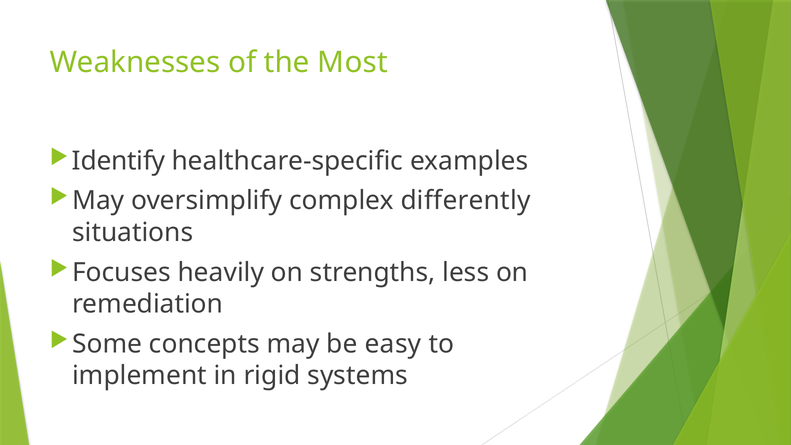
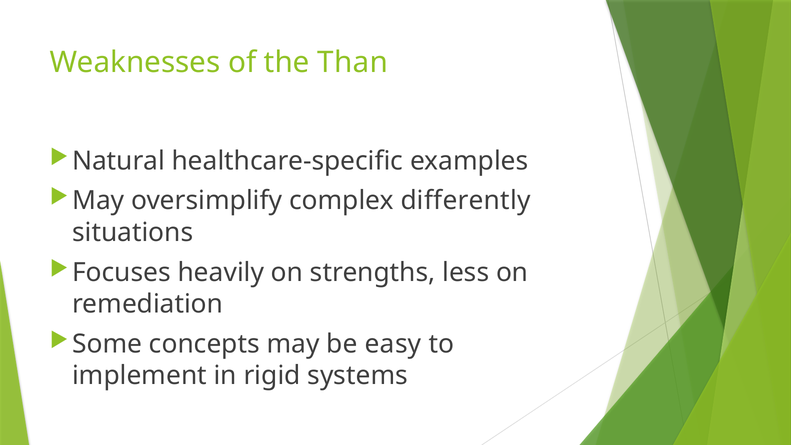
Most: Most -> Than (353, 62)
Identify: Identify -> Natural (118, 161)
